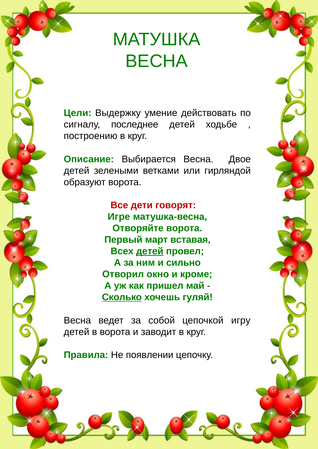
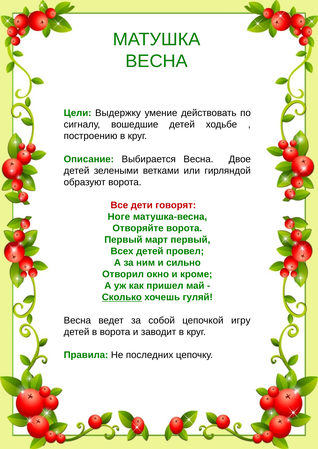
последнее: последнее -> вошедшие (135, 125)
Игре: Игре -> Ноге (119, 217)
март вставая: вставая -> первый (190, 240)
детей underline: present -> none (150, 252)
появлении: появлении -> последних (150, 355)
